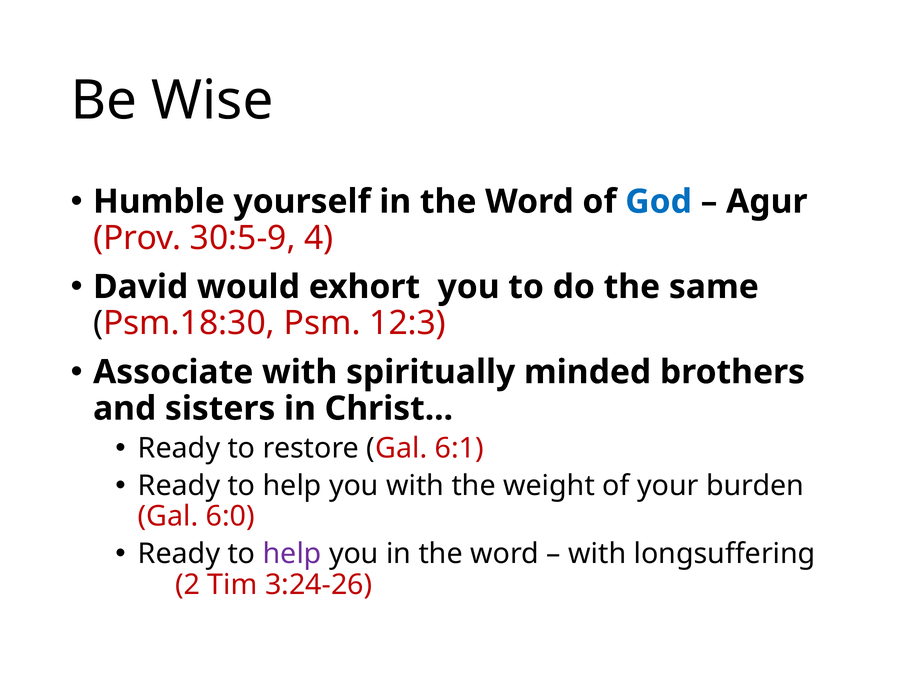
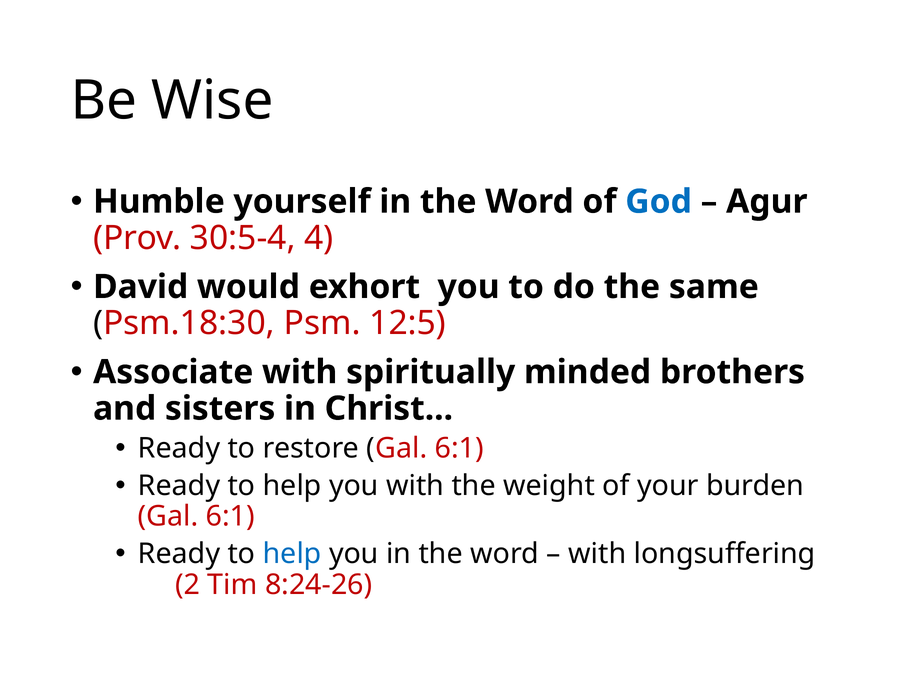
30:5-9: 30:5-9 -> 30:5-4 (243, 238)
12:3: 12:3 -> 12:5 (408, 323)
6:0: 6:0 -> 6:1 (230, 516)
help colour: purple -> blue (292, 554)
3:24-26: 3:24-26 -> 8:24-26 (319, 584)
